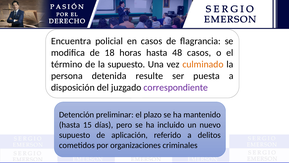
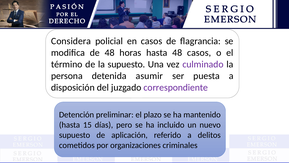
Encuentra: Encuentra -> Considera (71, 41)
de 18: 18 -> 48 (110, 53)
culminado colour: orange -> purple (203, 64)
resulte: resulte -> asumir (149, 76)
